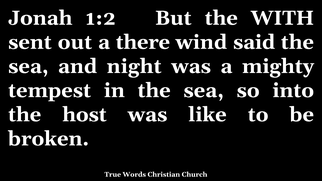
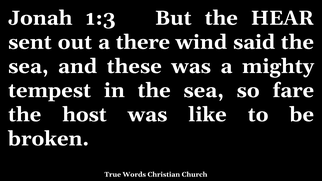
1:2: 1:2 -> 1:3 (100, 18)
WITH: WITH -> HEAR (283, 18)
night: night -> these (134, 66)
into: into -> fare (293, 91)
